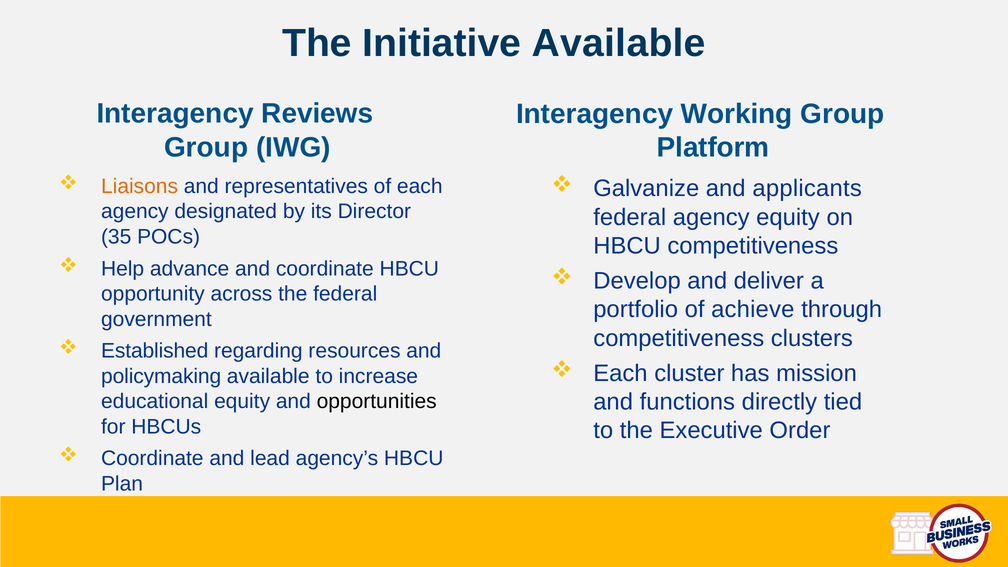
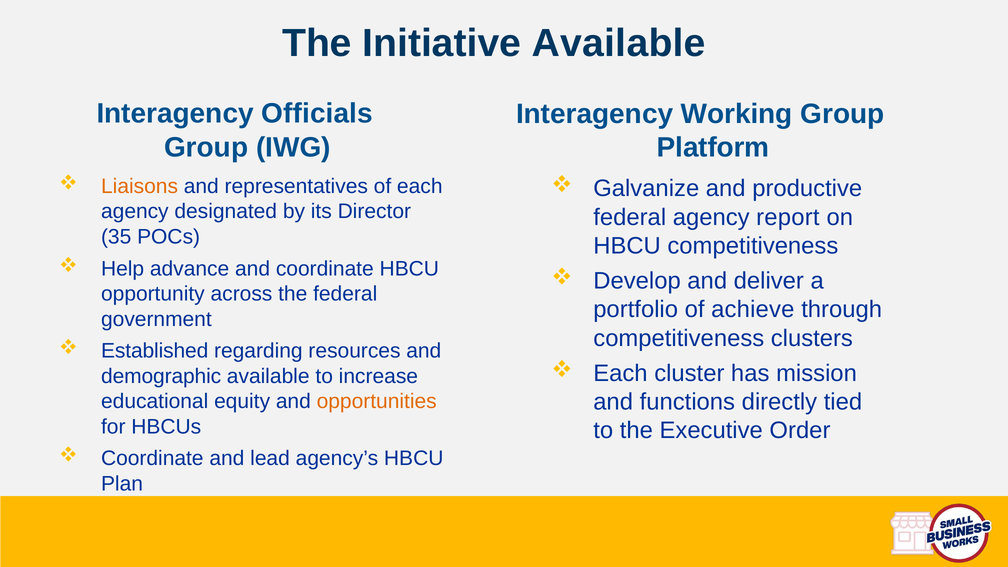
Reviews: Reviews -> Officials (317, 114)
applicants: applicants -> productive (807, 189)
agency equity: equity -> report (788, 217)
policymaking: policymaking -> demographic (161, 376)
opportunities colour: black -> orange (377, 401)
